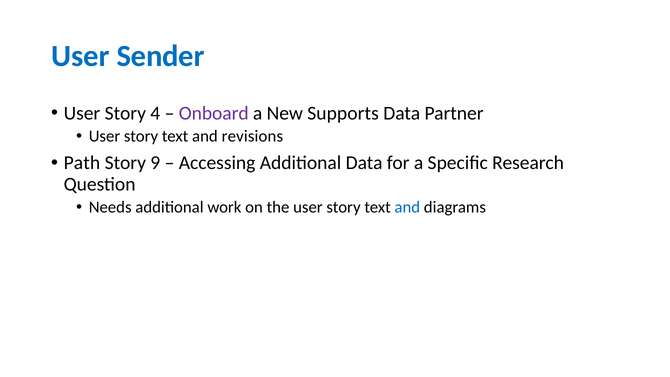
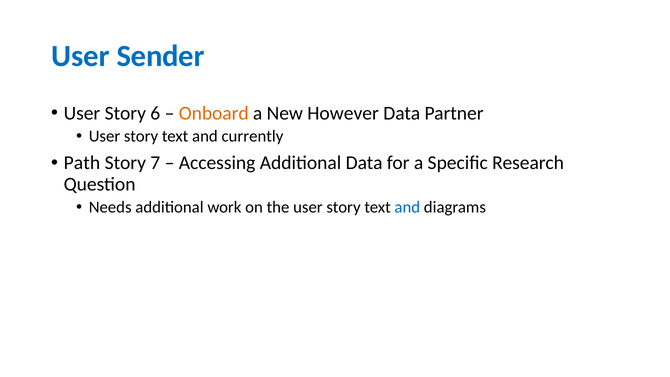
4: 4 -> 6 (155, 113)
Onboard colour: purple -> orange (214, 113)
Supports: Supports -> However (343, 113)
revisions: revisions -> currently (252, 136)
9: 9 -> 7 (155, 163)
